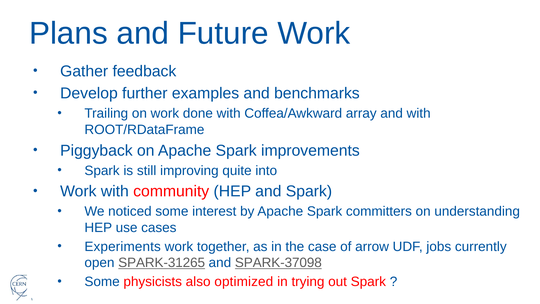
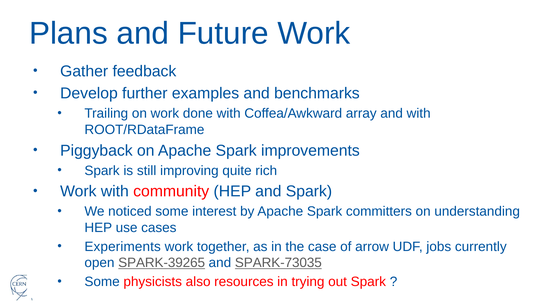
into: into -> rich (266, 170)
SPARK-31265: SPARK-31265 -> SPARK-39265 (162, 263)
SPARK-37098: SPARK-37098 -> SPARK-73035 (278, 263)
optimized: optimized -> resources (244, 282)
